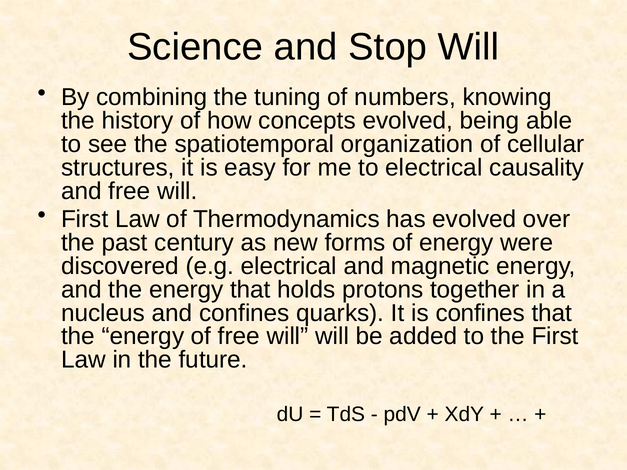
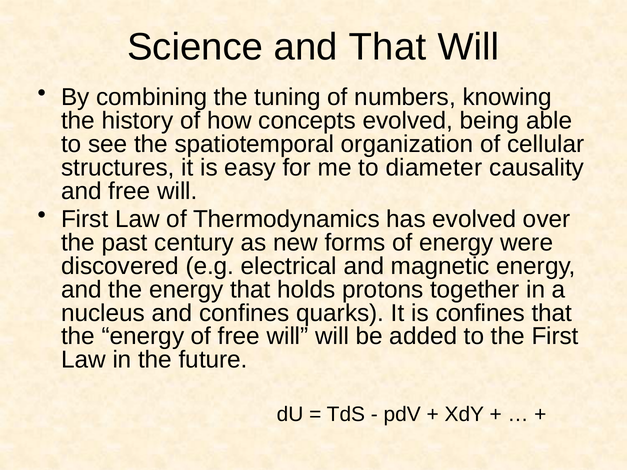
and Stop: Stop -> That (388, 47)
to electrical: electrical -> diameter (434, 168)
